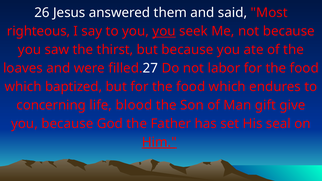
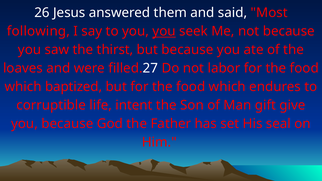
righteous: righteous -> following (38, 31)
concerning: concerning -> corruptible (51, 105)
blood: blood -> intent (134, 105)
Him underline: present -> none (159, 142)
